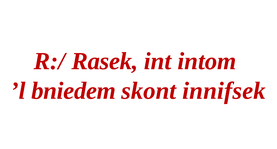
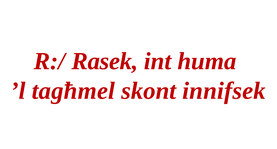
intom: intom -> huma (207, 61)
bniedem: bniedem -> tagħmel (73, 91)
